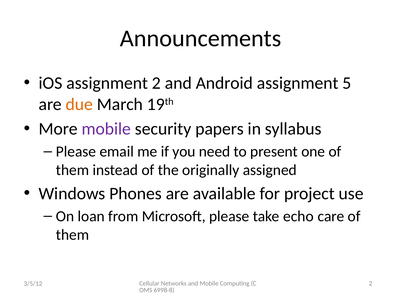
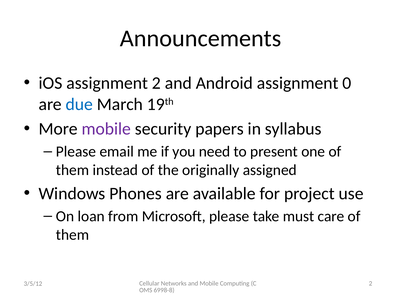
5: 5 -> 0 (347, 83)
due colour: orange -> blue (79, 104)
echo: echo -> must (299, 216)
